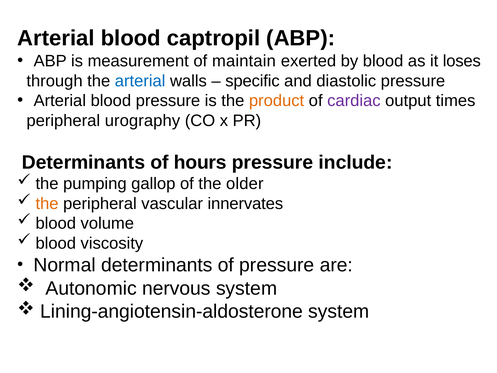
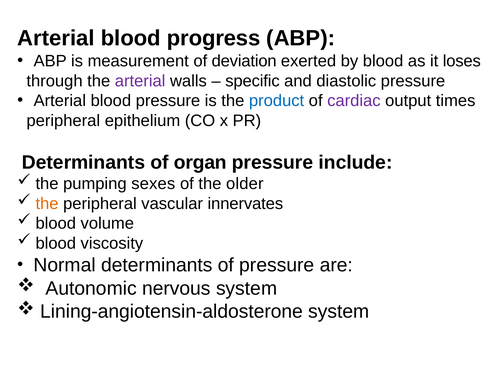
captropil: captropil -> progress (214, 38)
maintain: maintain -> deviation (244, 61)
arterial colour: blue -> purple (140, 81)
product colour: orange -> blue (277, 101)
urography: urography -> epithelium (142, 121)
hours: hours -> organ (200, 162)
gallop: gallop -> sexes (153, 184)
